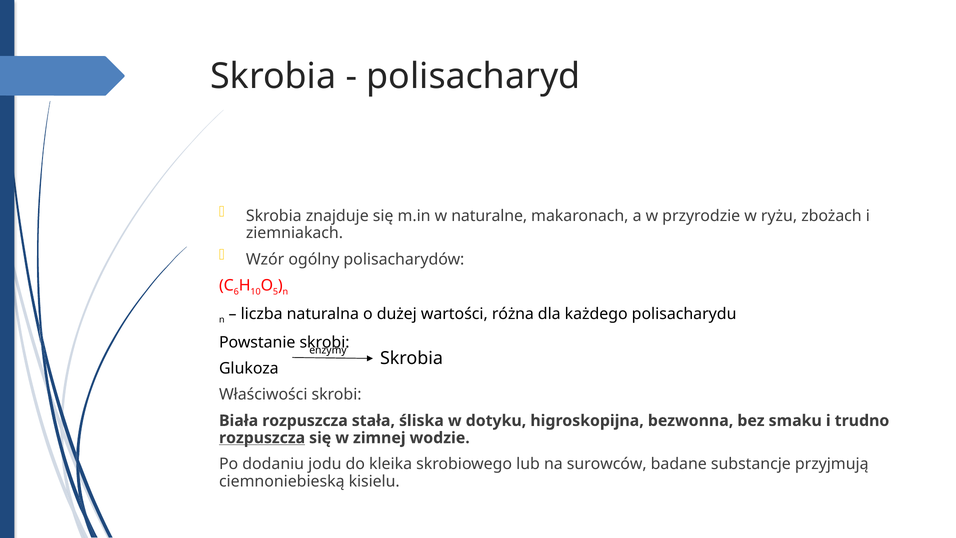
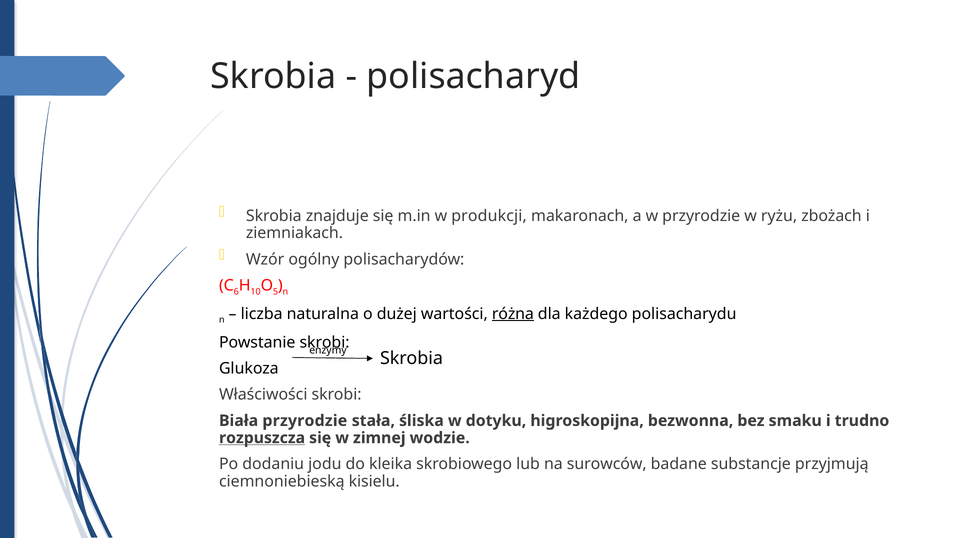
naturalne: naturalne -> produkcji (489, 216)
różna underline: none -> present (513, 314)
Biała rozpuszcza: rozpuszcza -> przyrodzie (305, 421)
